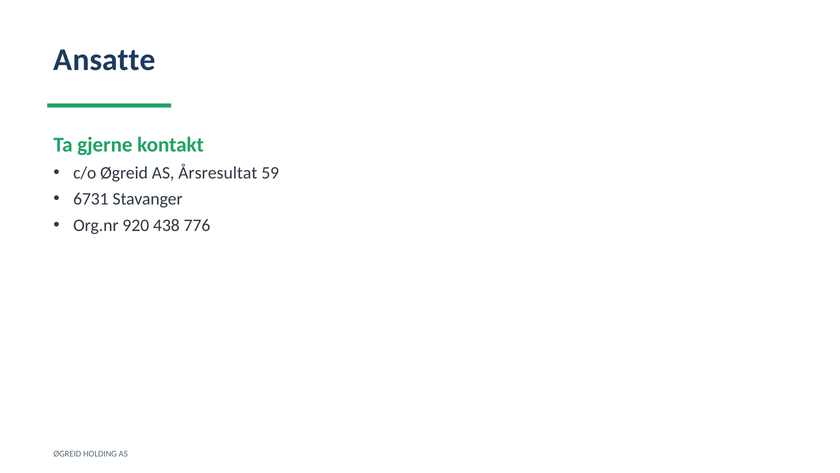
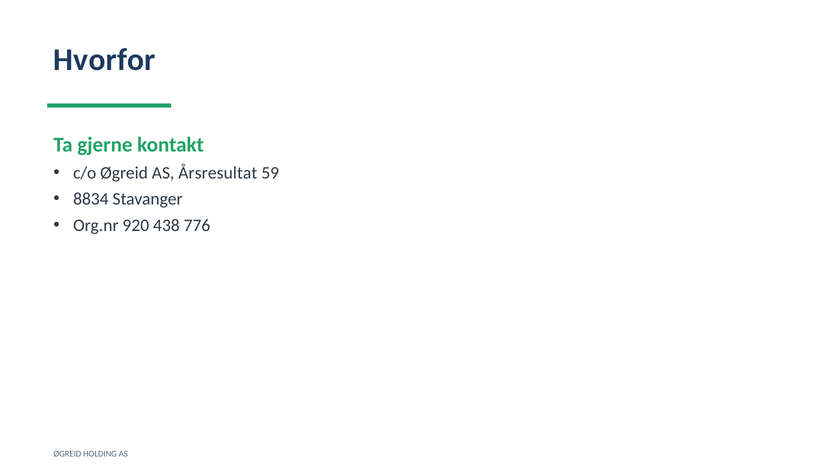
Ansatte: Ansatte -> Hvorfor (104, 60)
6731: 6731 -> 8834 (91, 199)
